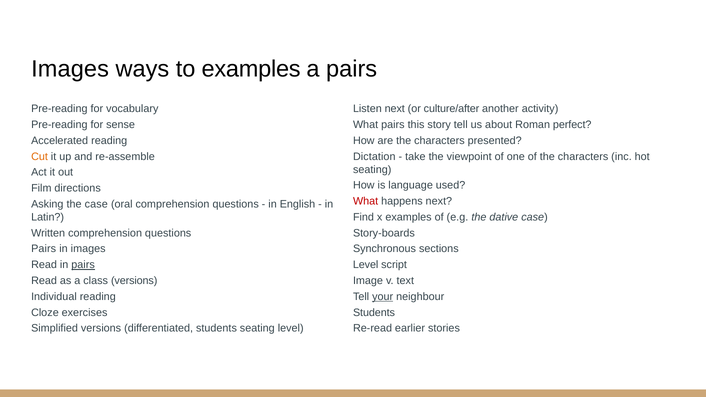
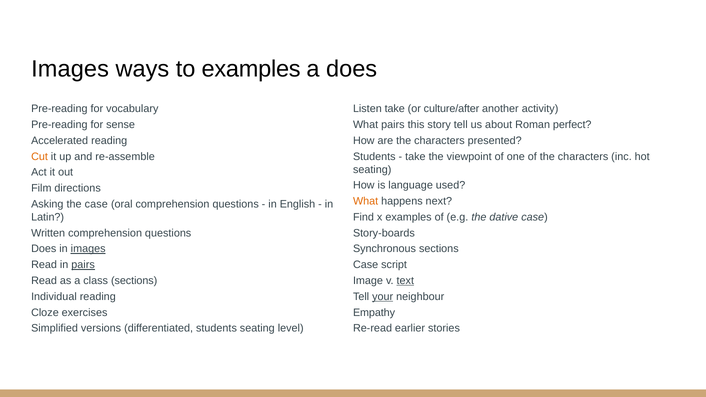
a pairs: pairs -> does (352, 69)
Listen next: next -> take (395, 109)
Dictation: Dictation -> Students (374, 157)
What colour: red -> orange (366, 201)
Pairs: Pairs -> Does (44, 249)
images underline: none -> present (88, 249)
Level: Level -> Case (366, 265)
class versions: versions -> sections (134, 281)
text underline: none -> present (405, 281)
Students: Students -> Empathy (374, 313)
